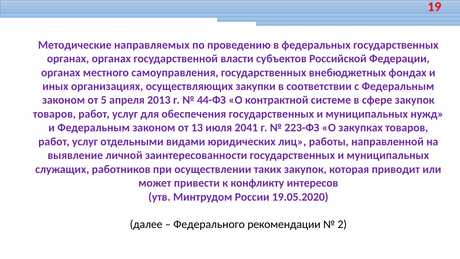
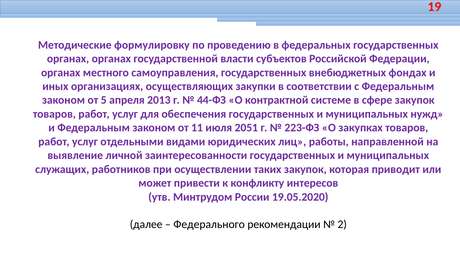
направляемых: направляемых -> формулировку (152, 45)
13: 13 -> 11 (197, 128)
2041: 2041 -> 2051 (246, 128)
